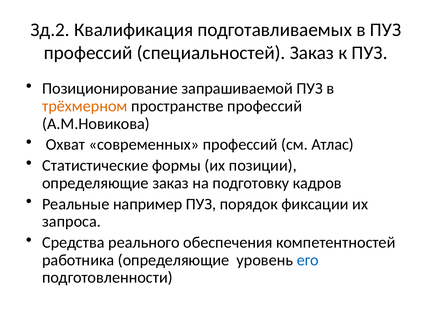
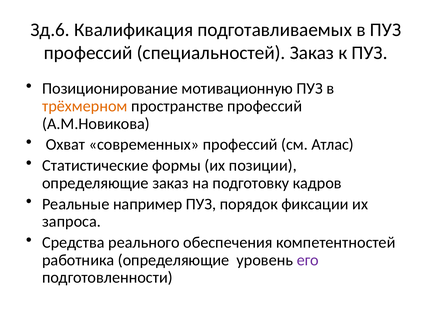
Зд.2: Зд.2 -> Зд.6 (50, 30)
запрашиваемой: запрашиваемой -> мотивационную (237, 89)
его colour: blue -> purple (308, 260)
